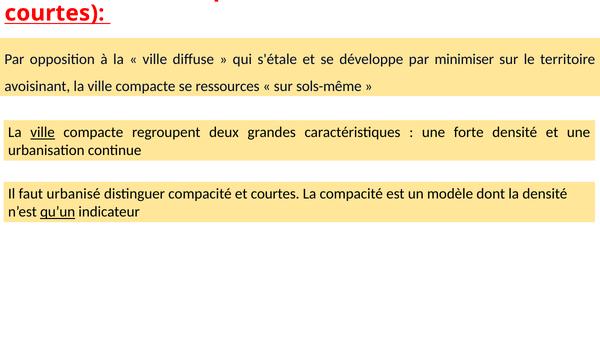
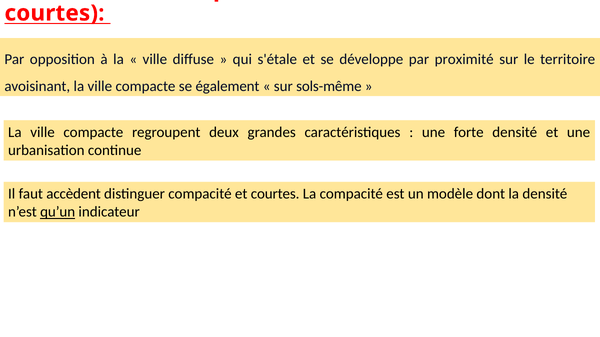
minimiser: minimiser -> proximité (464, 59)
ressources: ressources -> également (228, 86)
ville underline: present -> none (43, 133)
urbanisé: urbanisé -> accèdent (74, 194)
